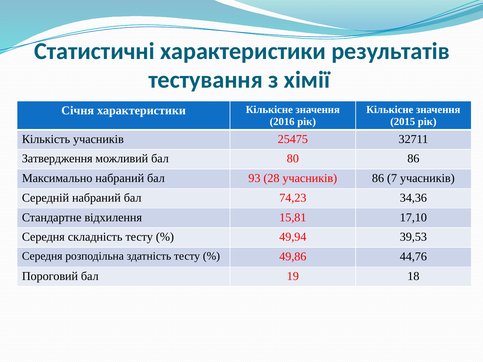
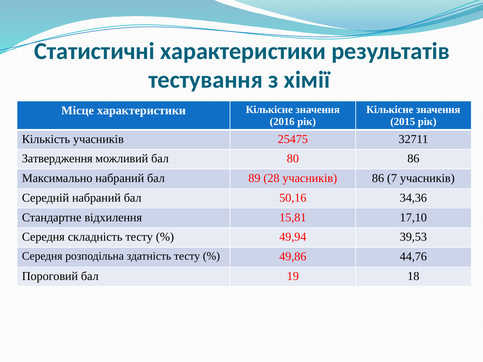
Січня: Січня -> Місце (78, 110)
93: 93 -> 89 (254, 178)
74,23: 74,23 -> 50,16 (293, 198)
